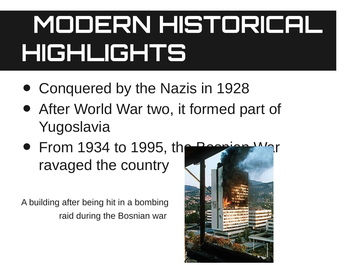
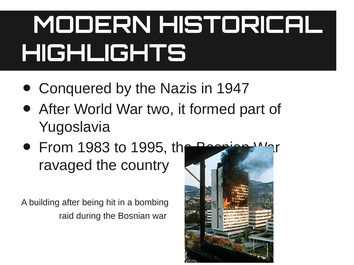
1928: 1928 -> 1947 (233, 89)
1934: 1934 -> 1983 (94, 148)
